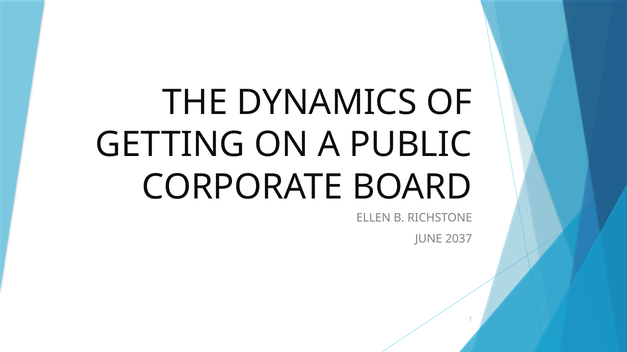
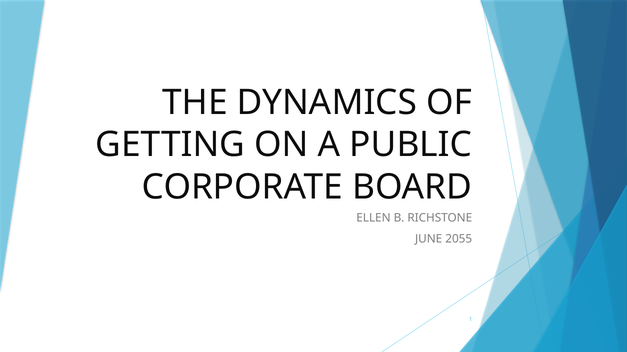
2037: 2037 -> 2055 (459, 239)
